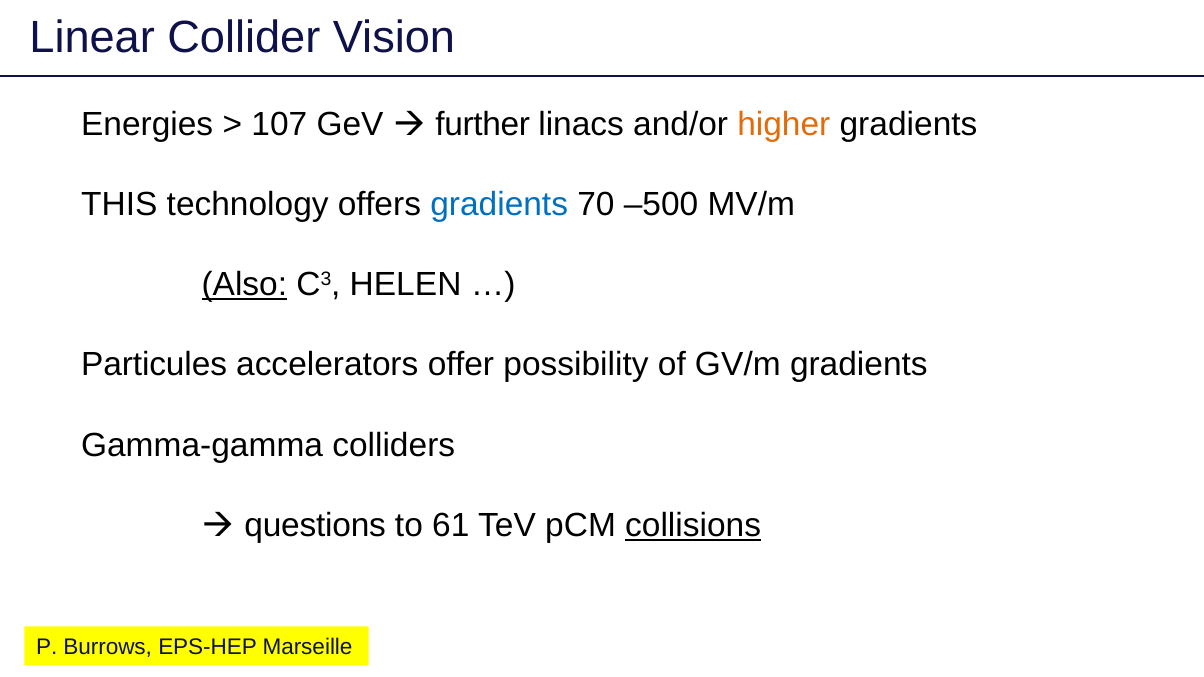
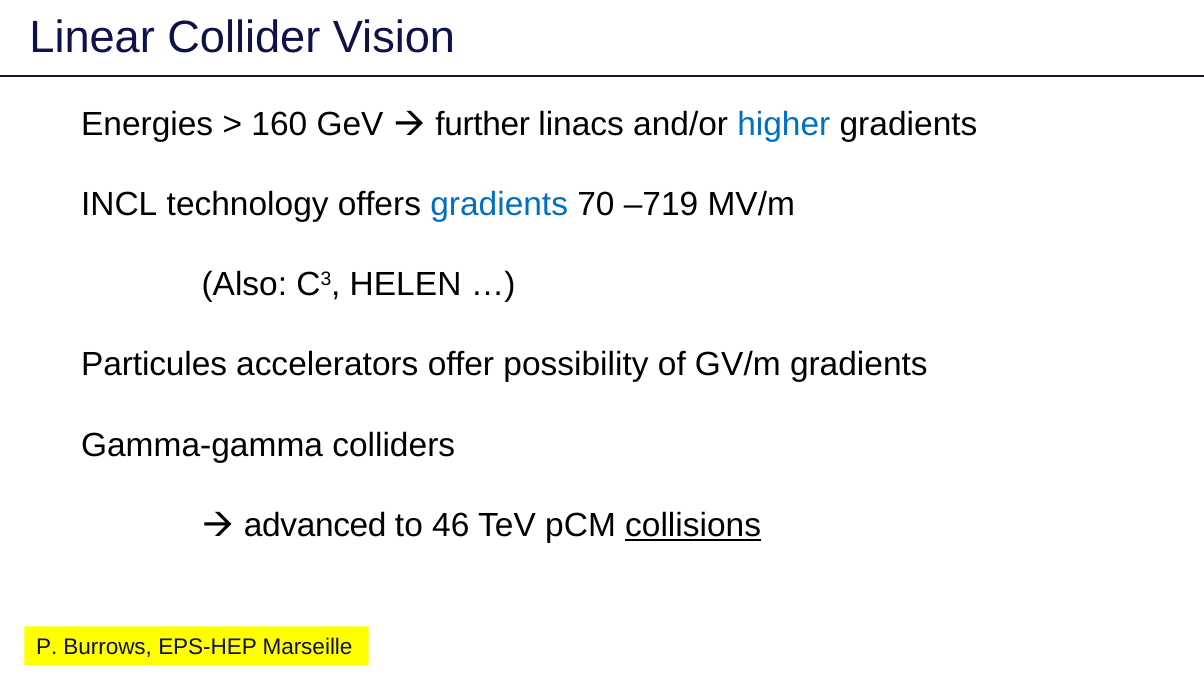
107: 107 -> 160 (279, 124)
higher colour: orange -> blue (784, 124)
THIS: THIS -> INCL (119, 204)
–500: –500 -> –719 (661, 204)
Also underline: present -> none (244, 285)
questions: questions -> advanced (315, 526)
61: 61 -> 46 (451, 526)
